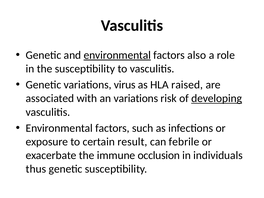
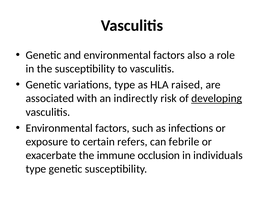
environmental underline: present -> none (117, 55)
variations virus: virus -> type (125, 85)
an variations: variations -> indirectly (136, 98)
result: result -> refers (132, 142)
thus: thus -> type (36, 169)
